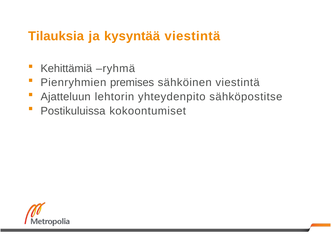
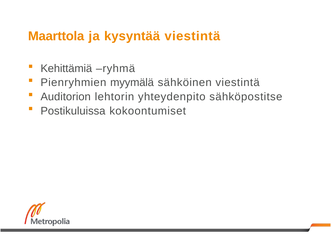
Tilauksia: Tilauksia -> Maarttola (56, 36)
premises: premises -> myymälä (132, 83)
Ajatteluun: Ajatteluun -> Auditorion (66, 97)
